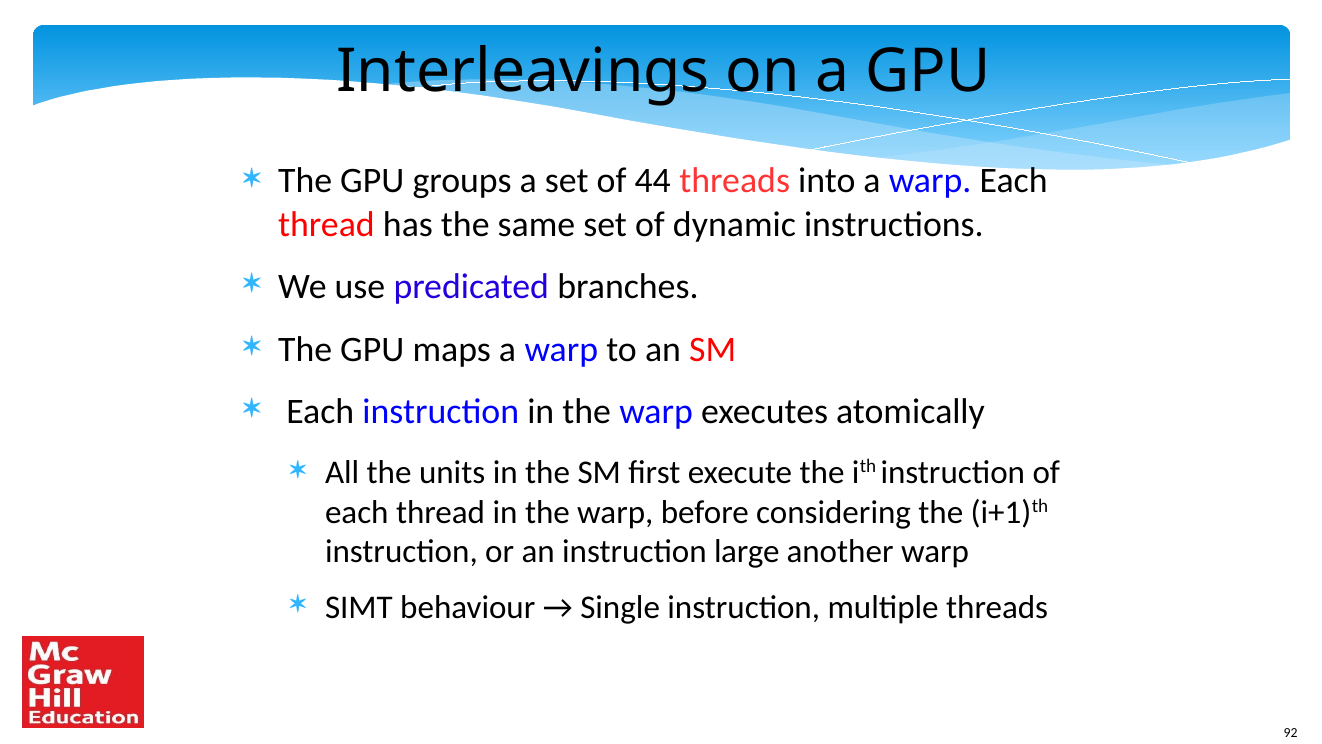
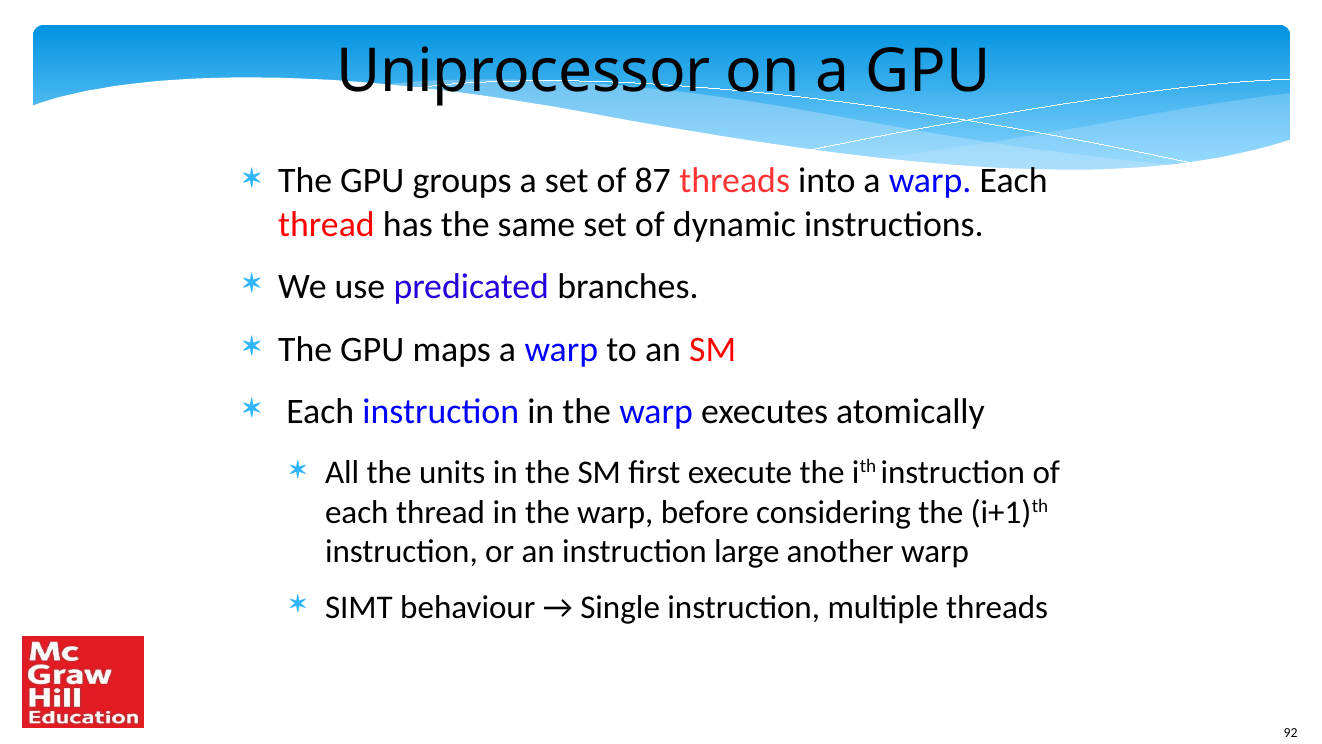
Interleavings: Interleavings -> Uniprocessor (523, 72)
44: 44 -> 87 (653, 181)
